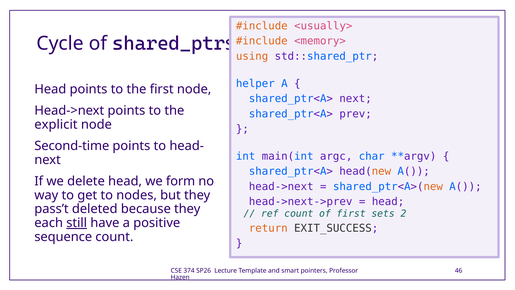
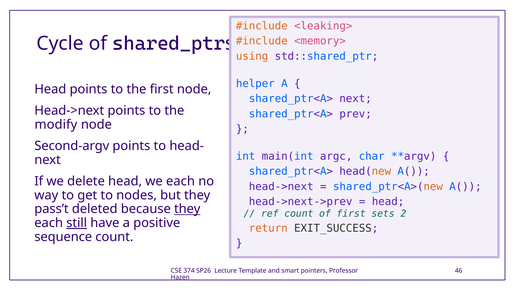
<usually>: <usually> -> <leaking> (323, 26)
explicit: explicit -> modify (56, 124)
Second-time: Second-time -> Second-argv (72, 146)
we form: form -> each (180, 181)
they underline: none -> present (187, 209)
